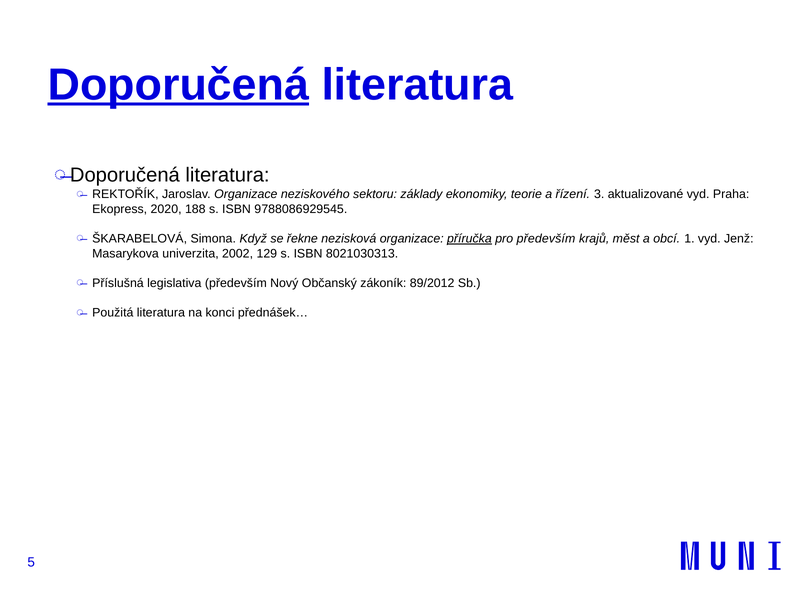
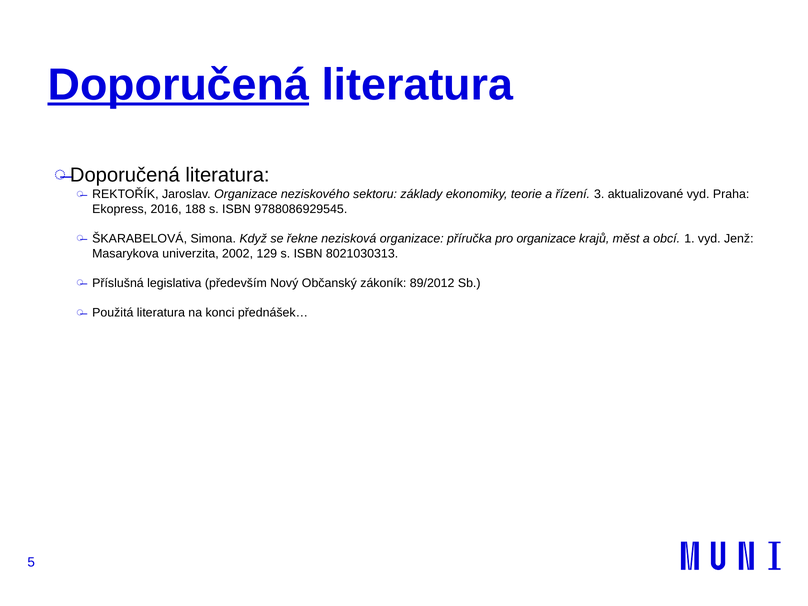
2020: 2020 -> 2016 (166, 209)
příručka underline: present -> none (469, 239)
pro především: především -> organizace (546, 239)
